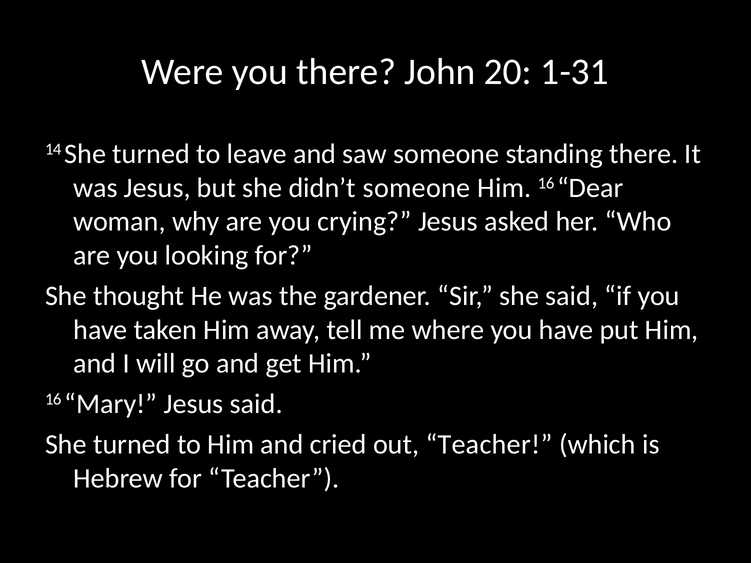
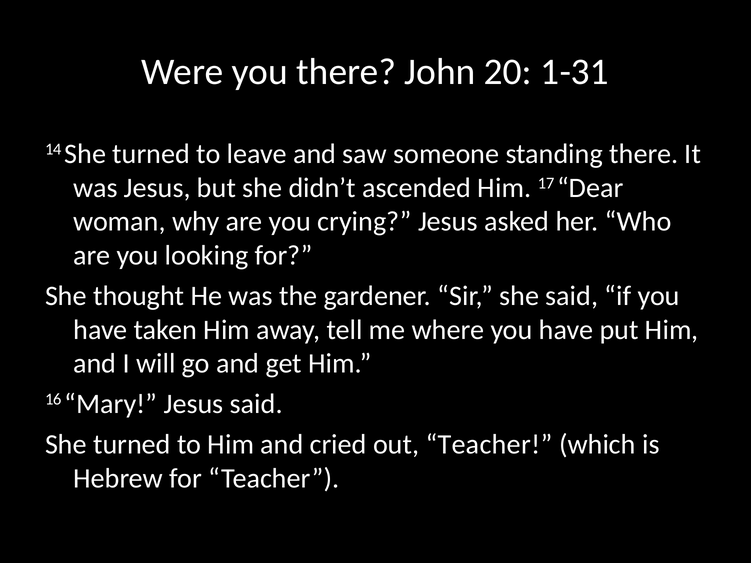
didn’t someone: someone -> ascended (417, 188)
16: 16 -> 17 (546, 183)
